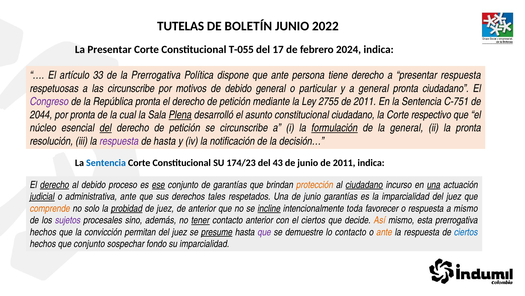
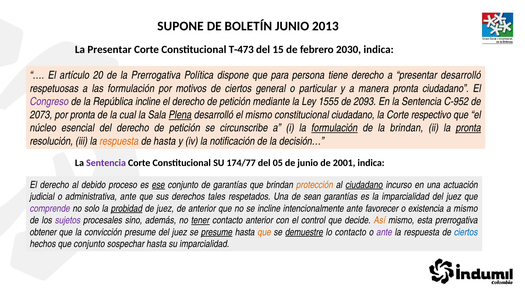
TUTELAS: TUTELAS -> SUPONE (180, 26)
2022: 2022 -> 2013 (325, 26)
T-055: T-055 -> T-473 (241, 49)
17: 17 -> 15 (278, 49)
2024: 2024 -> 2030 (349, 49)
33: 33 -> 20 (98, 75)
que ante: ante -> para (280, 75)
presentar respuesta: respuesta -> desarrolló (461, 75)
las circunscribe: circunscribe -> formulación (131, 88)
motivos de debido: debido -> ciertos (238, 88)
a general: general -> manera (374, 88)
República pronta: pronta -> incline (148, 101)
2755: 2755 -> 1555 (329, 101)
2011: 2011 -> 2093 (365, 101)
C-751: C-751 -> C-952 (456, 101)
2044: 2044 -> 2073 (41, 115)
el asunto: asunto -> mismo (259, 115)
del underline: present -> none (106, 128)
la general: general -> brindan (407, 128)
pronta underline: none -> present (469, 128)
respuesta colour: purple -> orange (119, 141)
Sentencia colour: blue -> purple (106, 162)
174/23: 174/23 -> 174/77 (241, 162)
43: 43 -> 05 (278, 162)
junio de 2011: 2011 -> 2001 (344, 162)
derecho underline: present -> none (55, 184)
una underline: present -> none (434, 184)
judicial underline: present -> none (42, 196)
Una de junio: junio -> sean (312, 196)
comprende colour: orange -> purple (50, 208)
incline underline: present -> none (269, 208)
intencionalmente toda: toda -> ante (355, 208)
o respuesta: respuesta -> existencia (426, 208)
el ciertos: ciertos -> control (313, 220)
hechos: hechos -> obtener (43, 232)
convicción permitan: permitan -> presume (140, 232)
que colour: purple -> orange (264, 232)
demuestre underline: none -> present (304, 232)
ante colour: orange -> purple (384, 232)
sospechar fondo: fondo -> hasta (157, 243)
